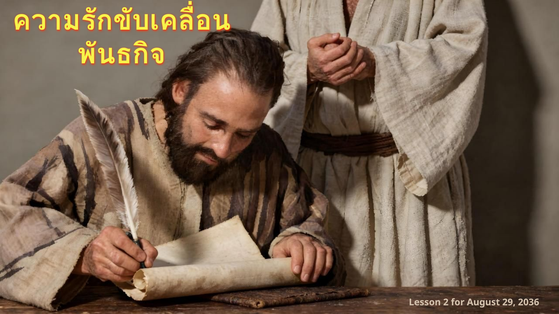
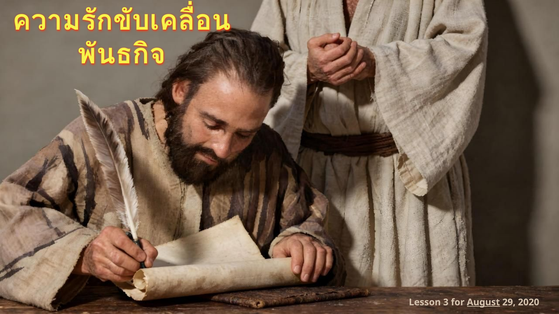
2: 2 -> 3 (446, 303)
August underline: none -> present (483, 303)
2036: 2036 -> 2020 (529, 303)
